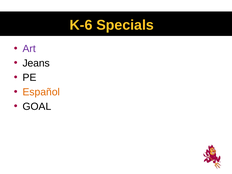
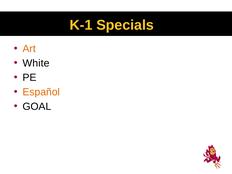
K-6: K-6 -> K-1 (81, 25)
Art colour: purple -> orange (29, 49)
Jeans: Jeans -> White (36, 63)
